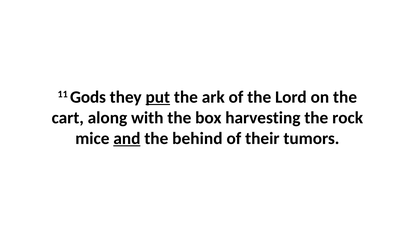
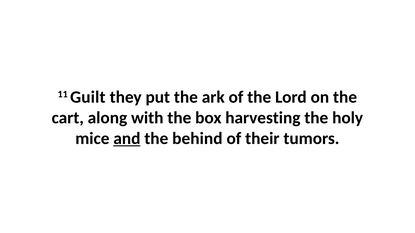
Gods: Gods -> Guilt (88, 97)
put underline: present -> none (158, 97)
rock: rock -> holy (348, 118)
